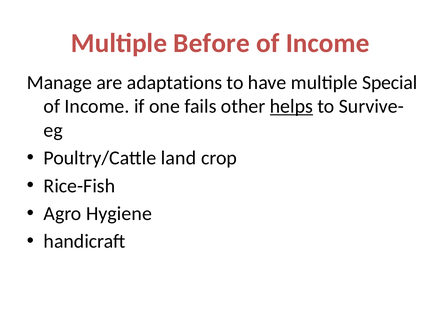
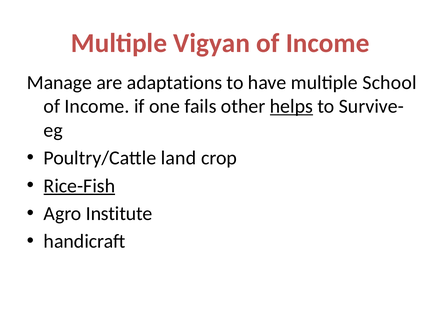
Before: Before -> Vigyan (212, 43)
Special: Special -> School (390, 83)
Rice-Fish underline: none -> present (79, 186)
Hygiene: Hygiene -> Institute (119, 214)
